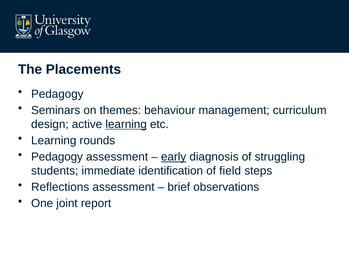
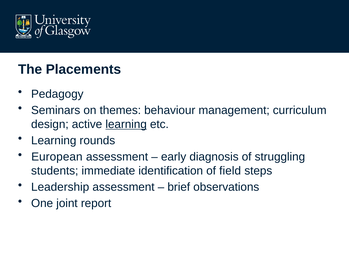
Pedagogy: Pedagogy -> European (57, 157)
early underline: present -> none (174, 157)
Reflections: Reflections -> Leadership (60, 187)
